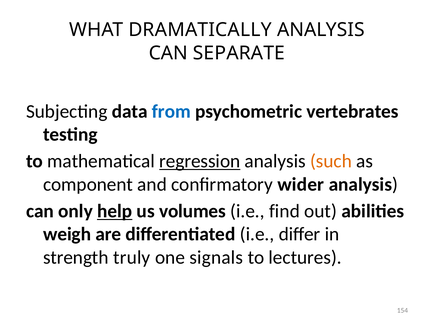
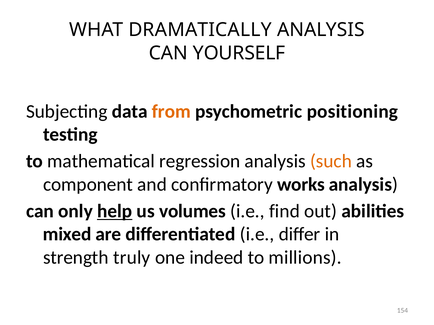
SEPARATE: SEPARATE -> YOURSELF (239, 53)
from colour: blue -> orange (171, 112)
vertebrates: vertebrates -> positioning (352, 112)
regression underline: present -> none (200, 162)
wider: wider -> works (301, 185)
weigh: weigh -> mixed (67, 235)
signals: signals -> indeed (216, 258)
lectures: lectures -> millions (305, 258)
